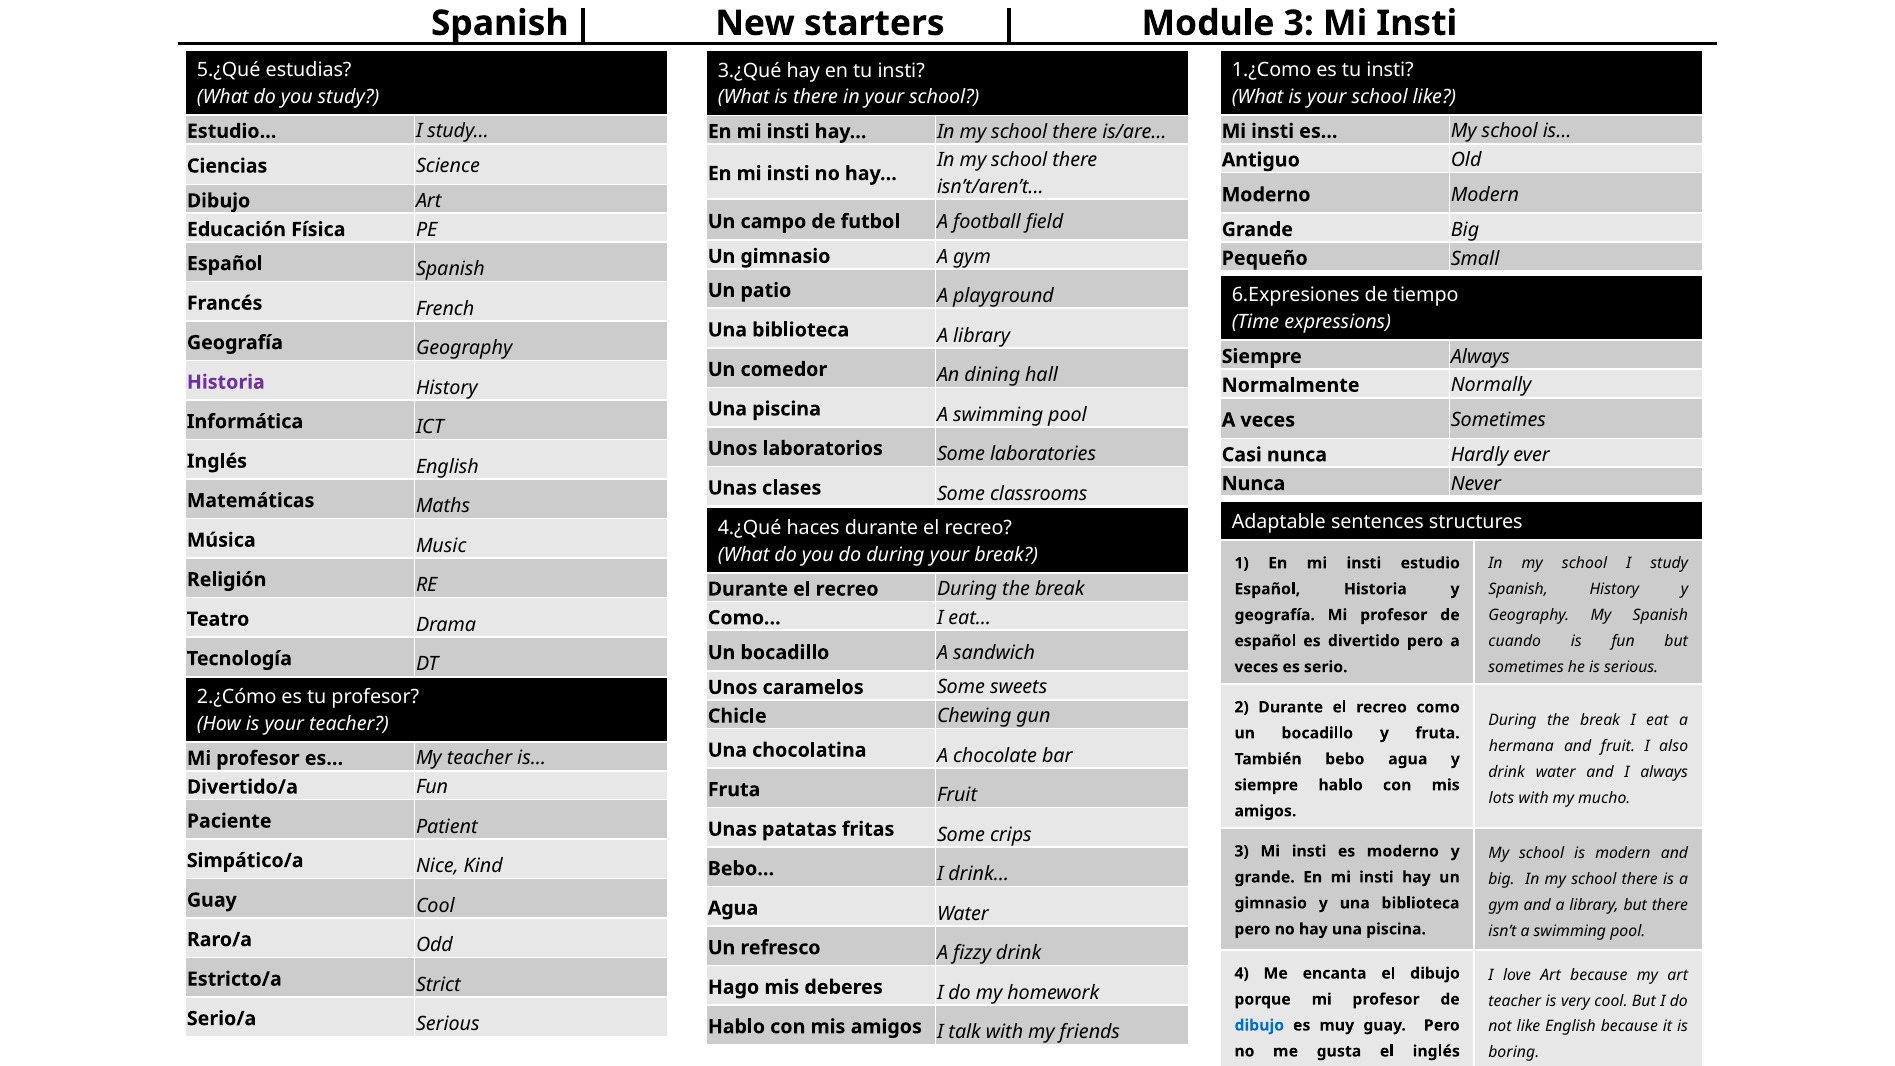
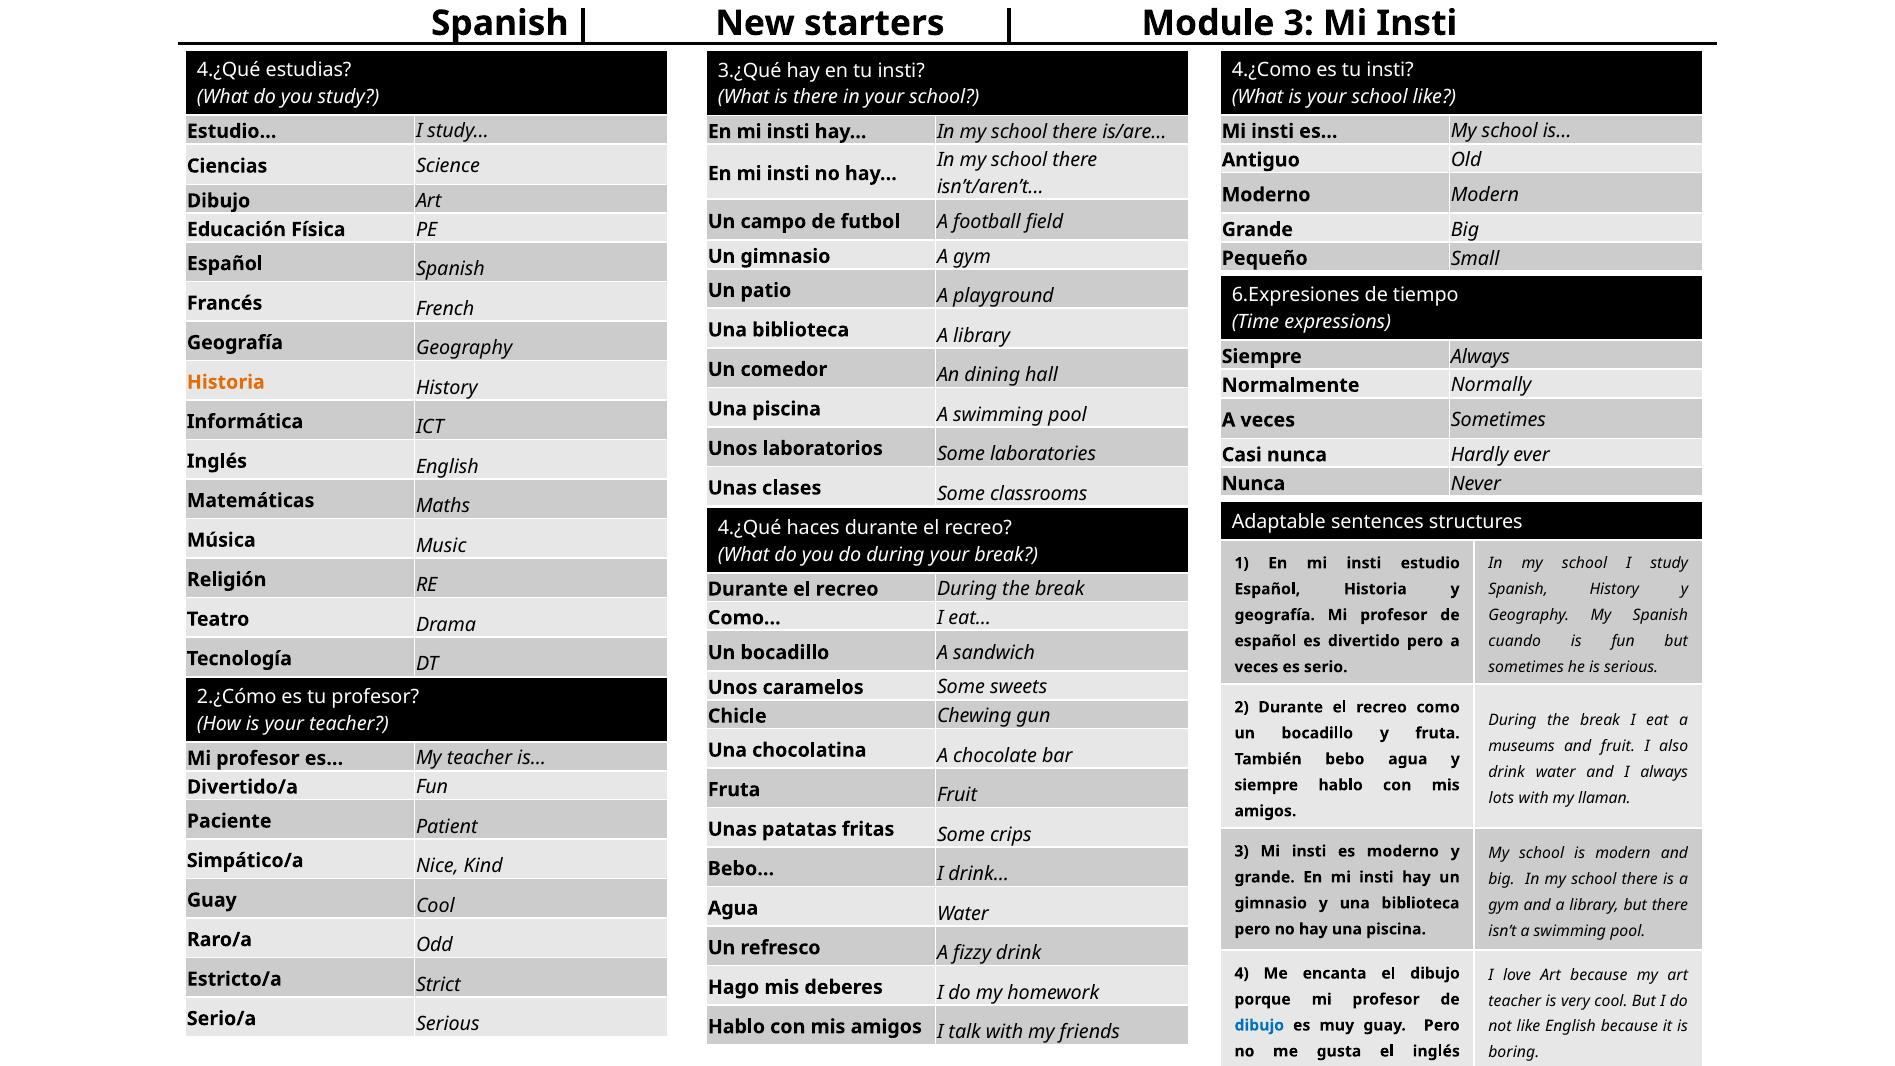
5.¿Qué: 5.¿Qué -> 4.¿Qué (229, 70)
1.¿Como: 1.¿Como -> 4.¿Como (1272, 70)
Historia colour: purple -> orange (226, 382)
hermana: hermana -> museums (1522, 746)
mucho: mucho -> llaman (1604, 798)
